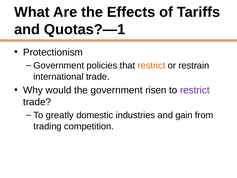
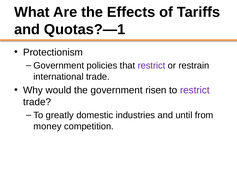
restrict colour: orange -> purple (151, 65)
gain: gain -> until (184, 115)
trading: trading -> money (47, 126)
